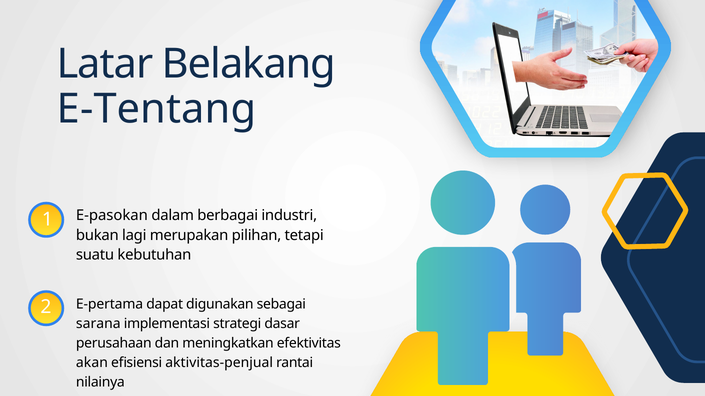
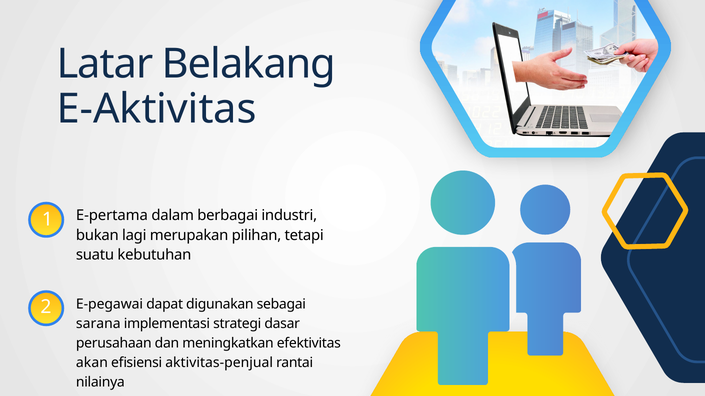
E-Tentang: E-Tentang -> E-Aktivitas (157, 109)
E-pasokan: E-pasokan -> E-pertama (112, 215)
E-pertama: E-pertama -> E-pegawai (110, 305)
